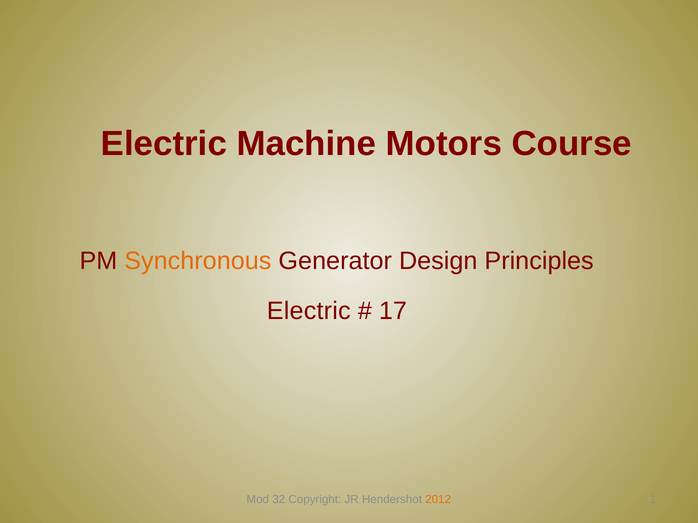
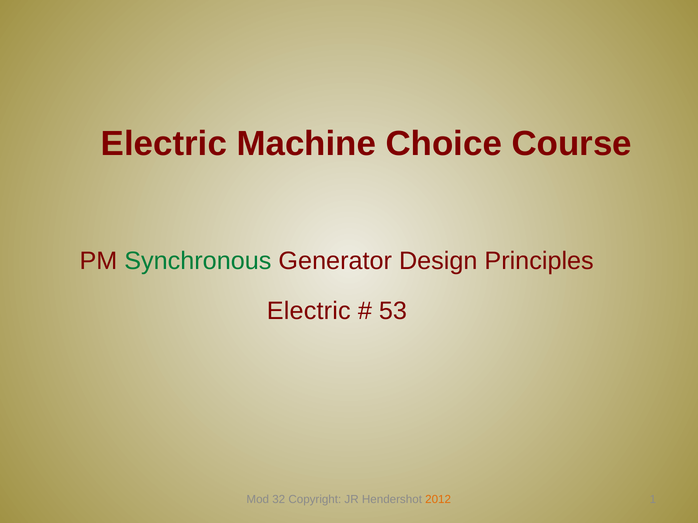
Motors: Motors -> Choice (444, 144)
Synchronous colour: orange -> green (198, 261)
17: 17 -> 53 (393, 311)
